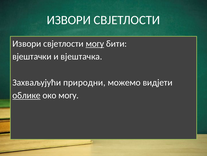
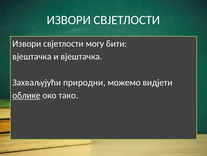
могу underline: present -> none (95, 43)
вјештачки: вјештачки -> вјештачка (32, 56)
око могу: могу -> тако (69, 95)
